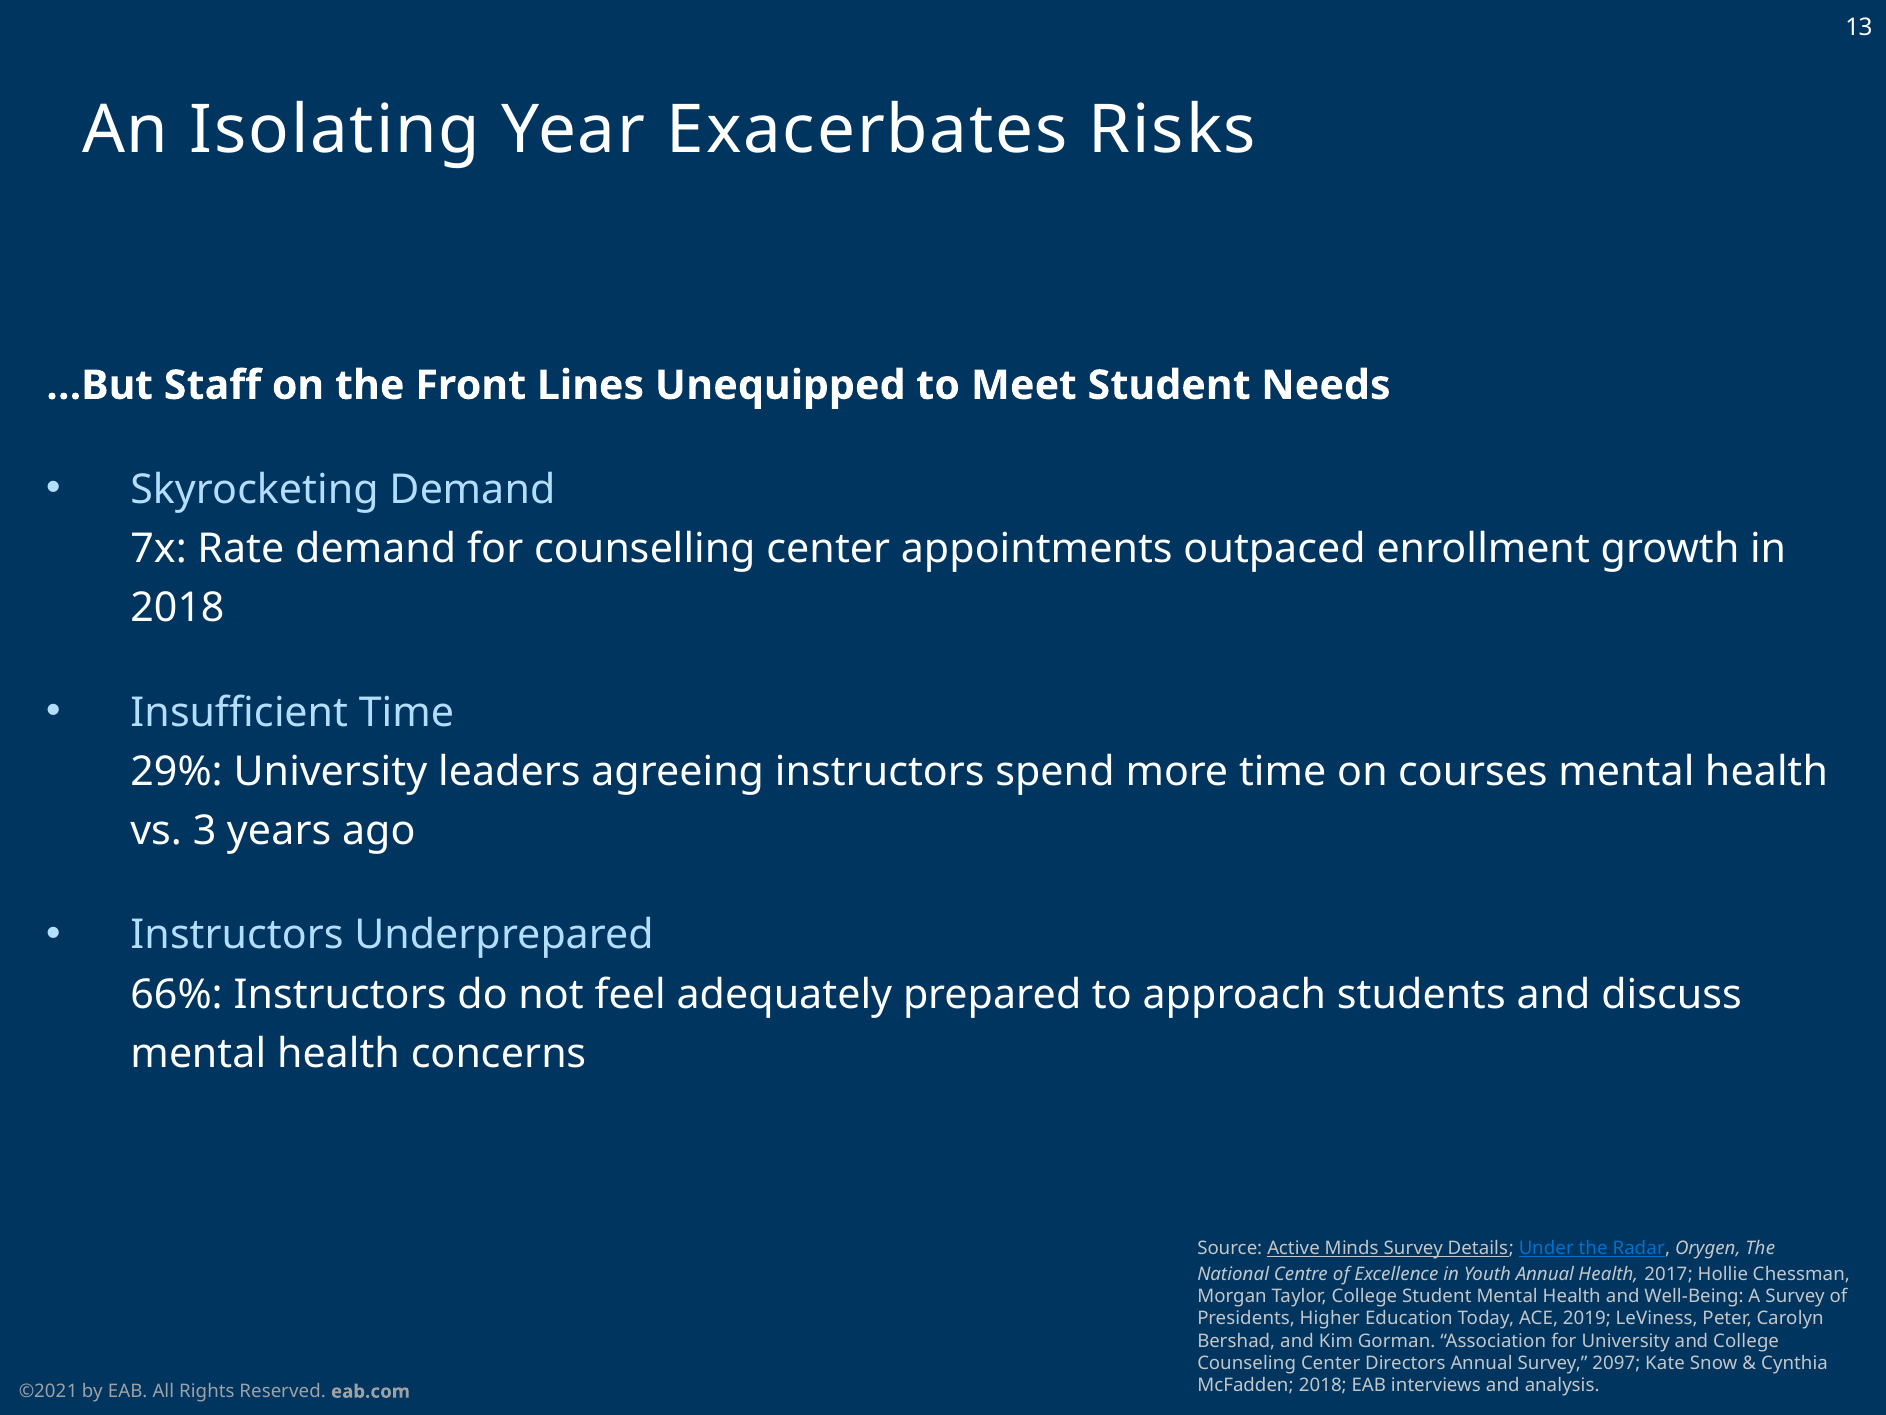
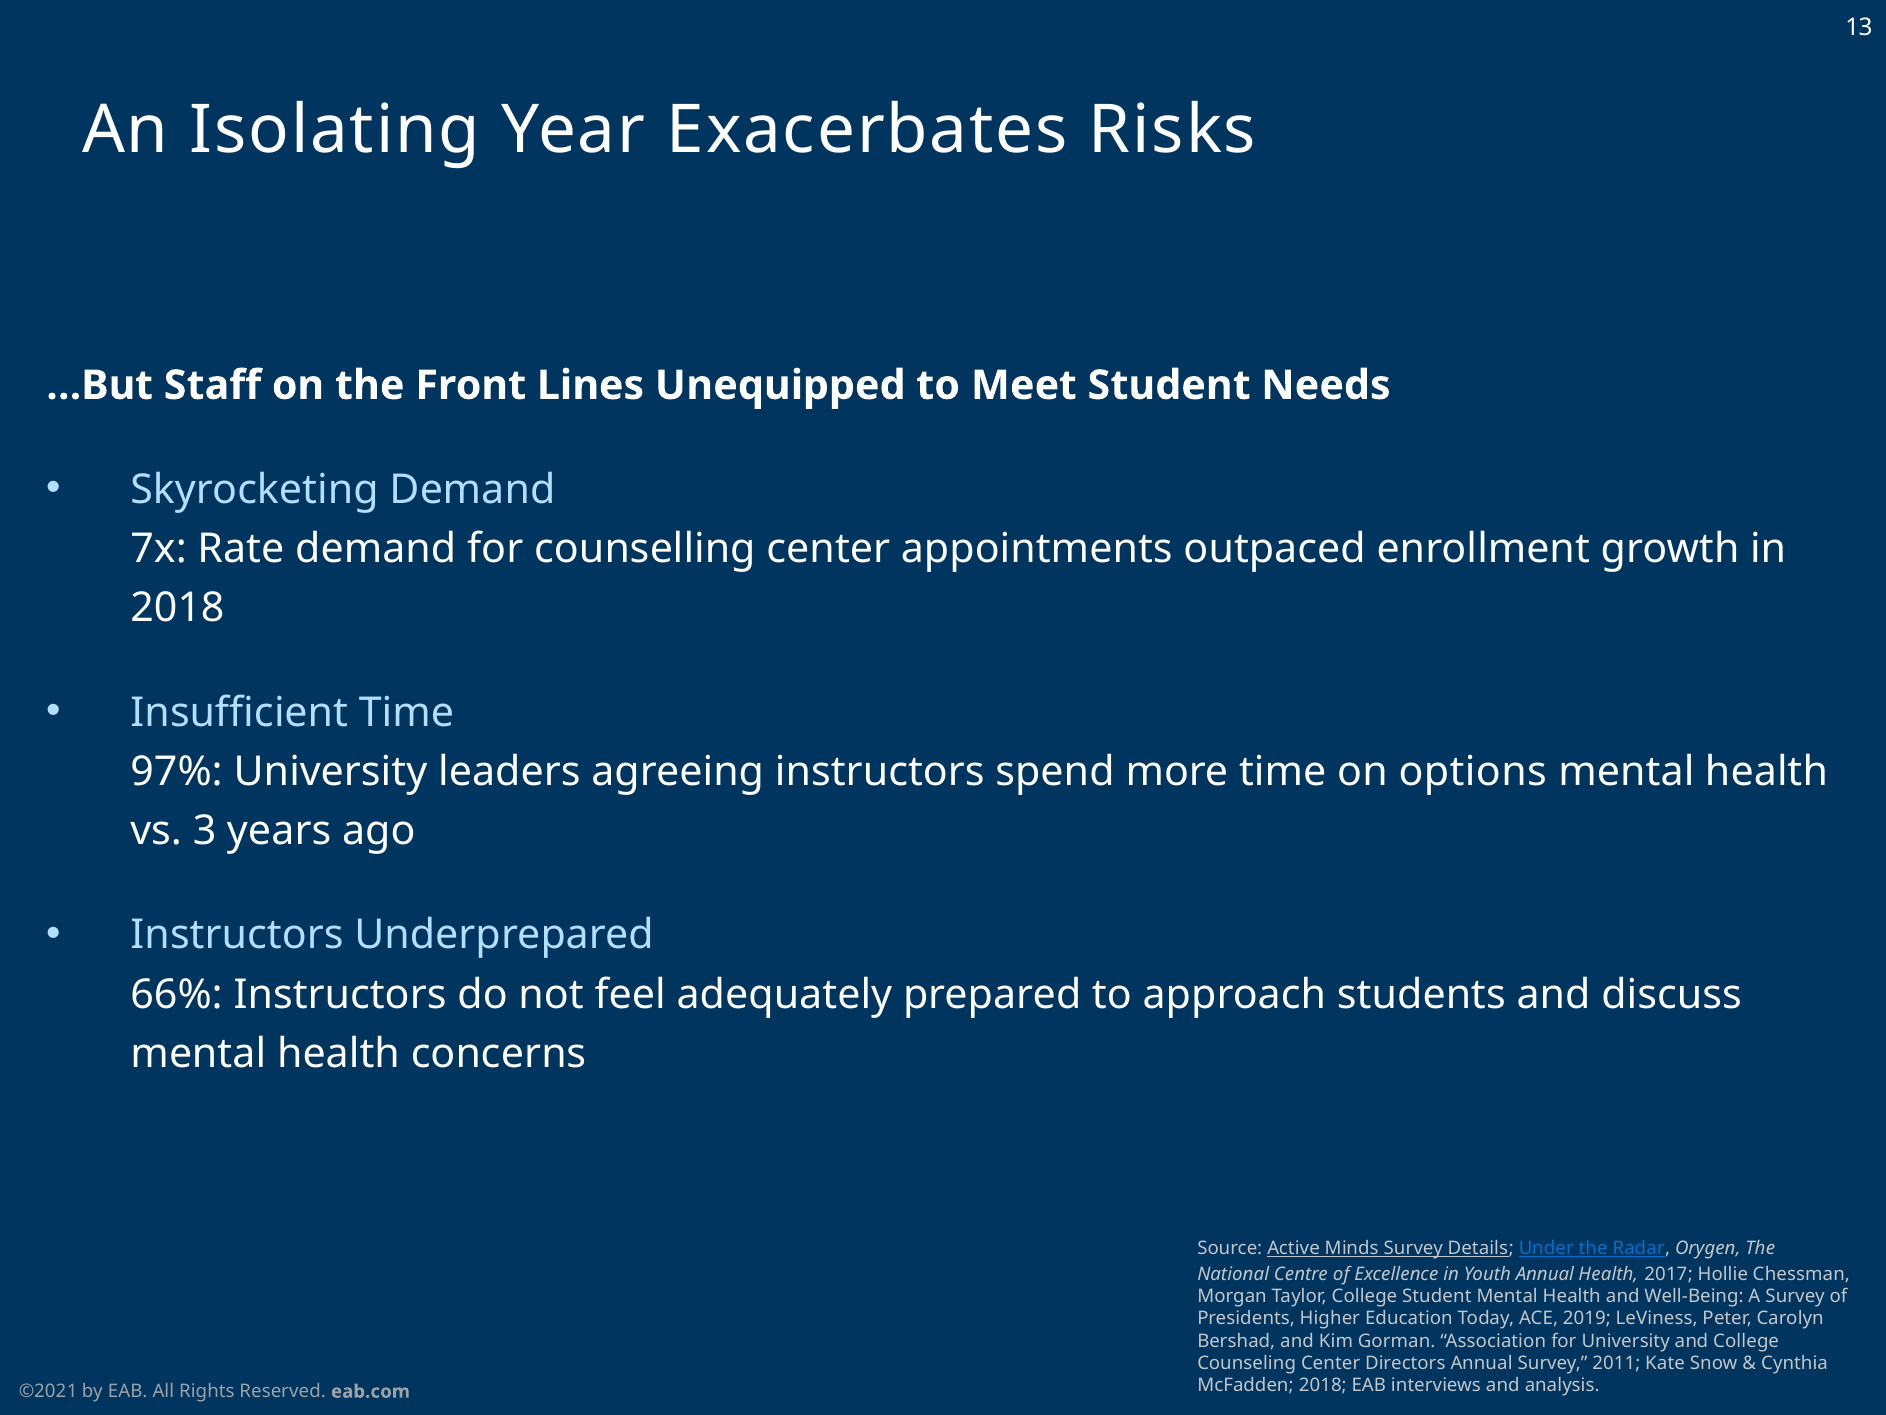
29%: 29% -> 97% (177, 771)
courses: courses -> options (1473, 771)
2097: 2097 -> 2011 (1616, 1363)
